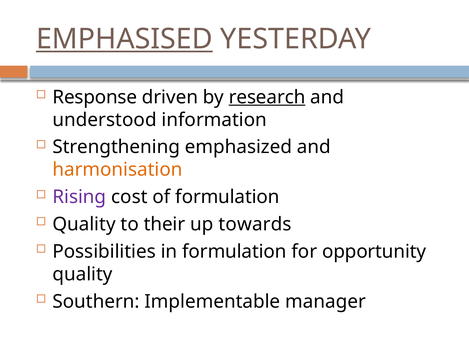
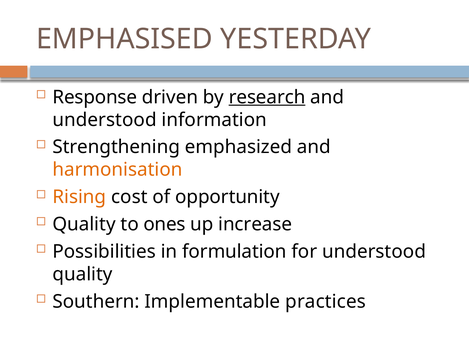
EMPHASISED underline: present -> none (124, 39)
Rising colour: purple -> orange (79, 197)
of formulation: formulation -> opportunity (227, 197)
their: their -> ones (165, 224)
towards: towards -> increase (255, 224)
for opportunity: opportunity -> understood (374, 251)
manager: manager -> practices (326, 301)
